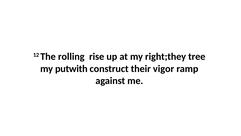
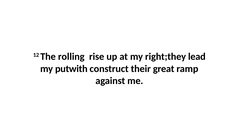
tree: tree -> lead (197, 56)
vigor: vigor -> great (164, 68)
